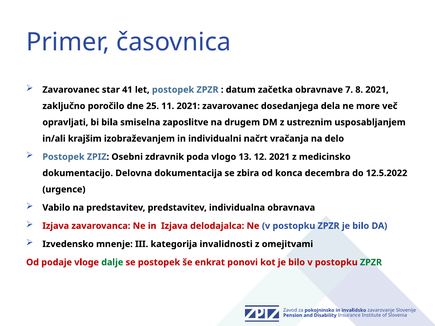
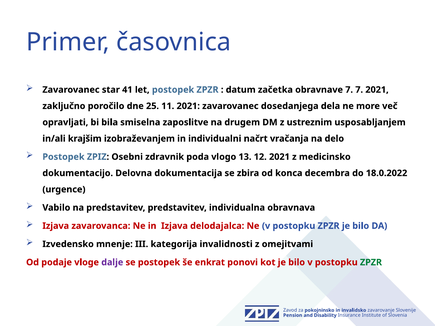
7 8: 8 -> 7 (359, 90)
12.5.2022: 12.5.2022 -> 18.0.2022 (387, 173)
dalje colour: green -> purple (112, 263)
